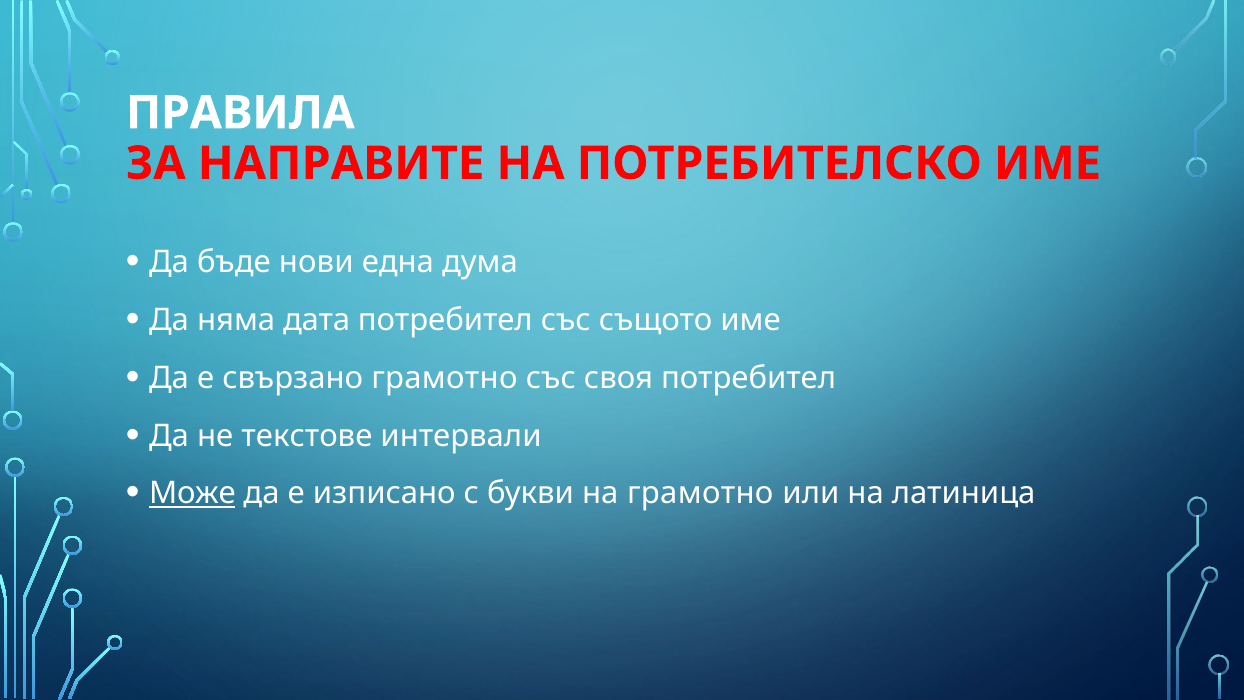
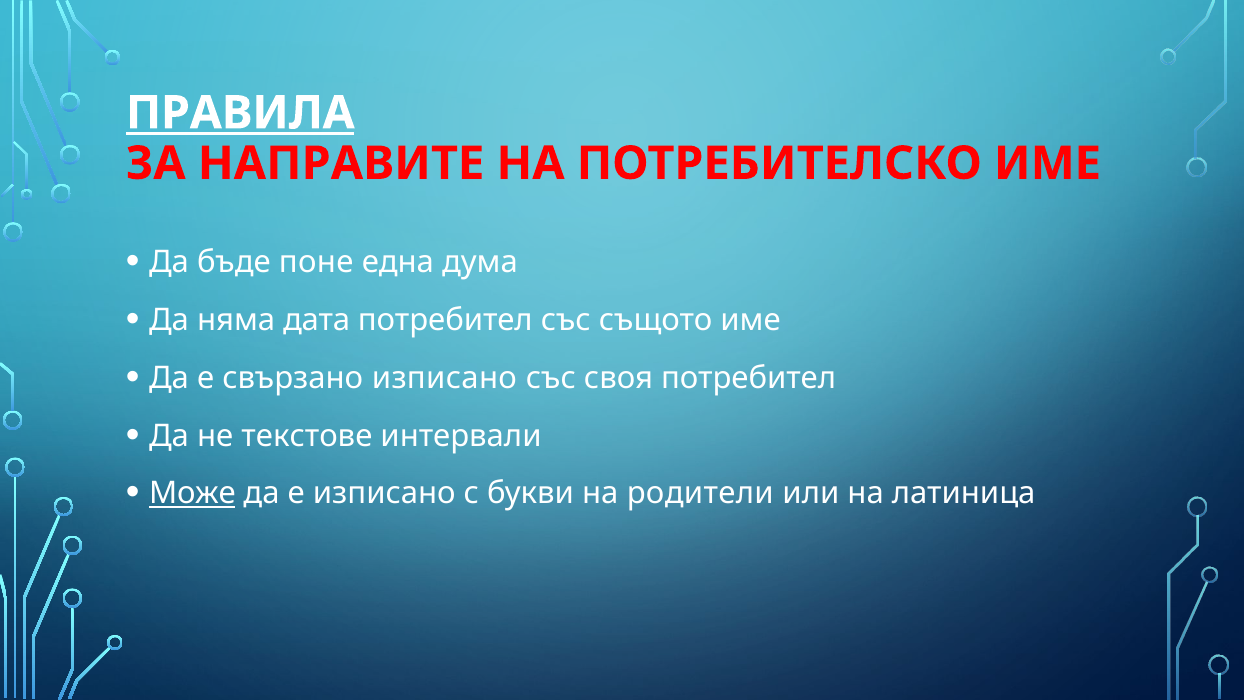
ПРАВИЛА underline: none -> present (240, 113)
нови: нови -> поне (316, 263)
свързано грамотно: грамотно -> изписано (444, 378)
на грамотно: грамотно -> родители (700, 493)
